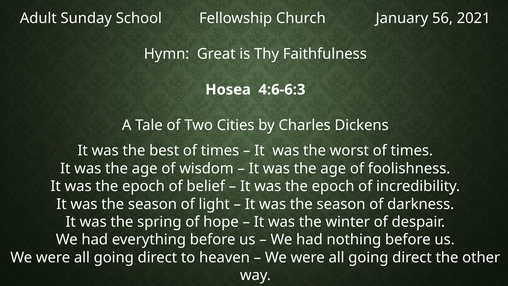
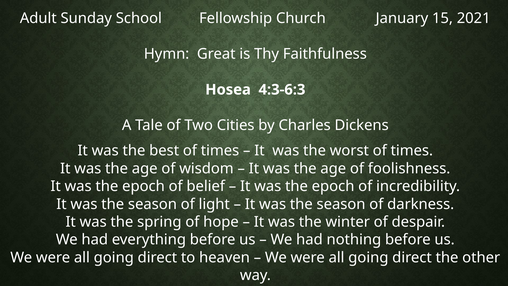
56: 56 -> 15 (442, 18)
4:6-6:3: 4:6-6:3 -> 4:3-6:3 (282, 90)
